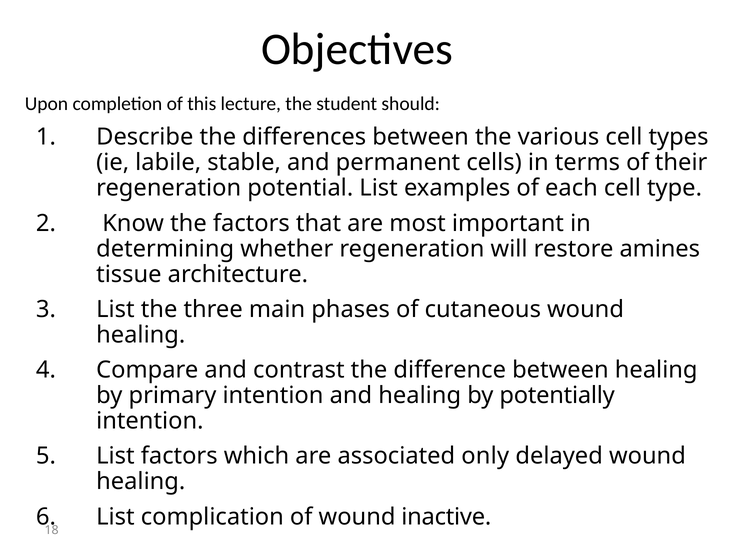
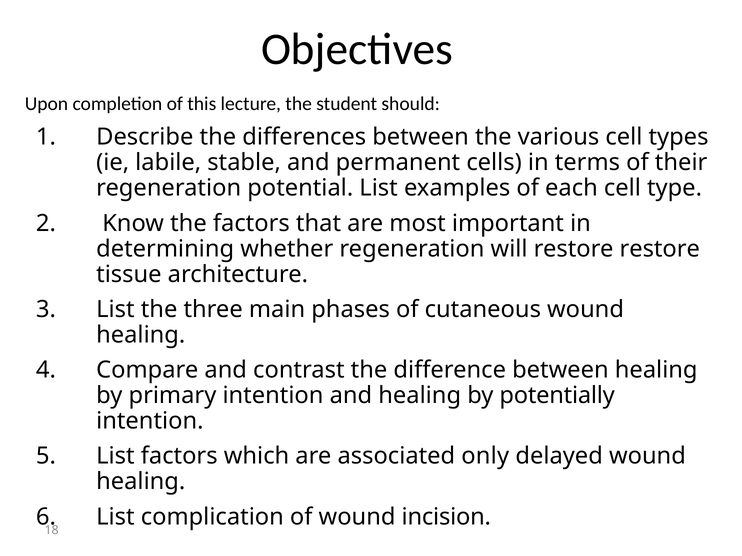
restore amines: amines -> restore (660, 249)
inactive: inactive -> incision (446, 517)
